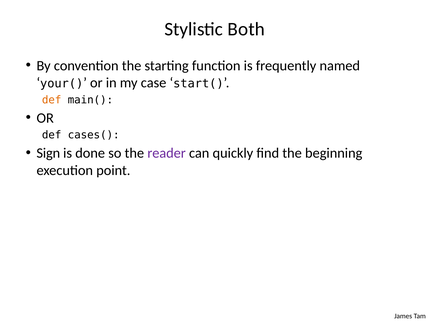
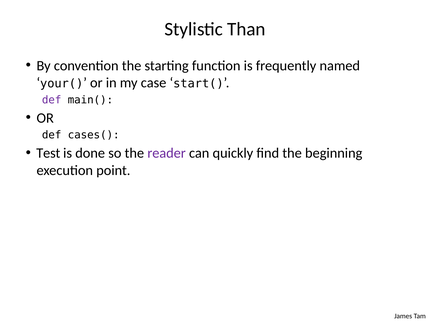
Both: Both -> Than (246, 29)
def colour: orange -> purple (52, 100)
Sign: Sign -> Test (48, 153)
